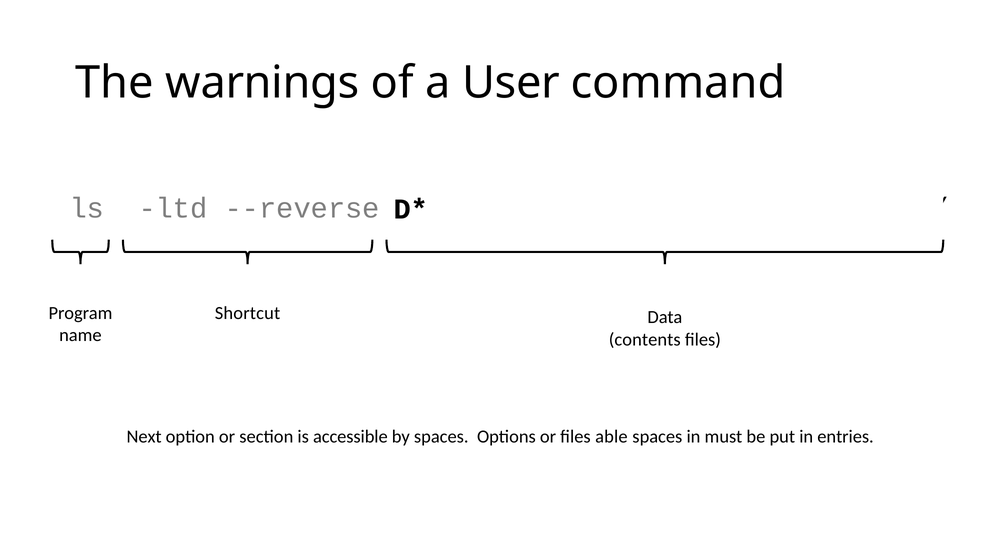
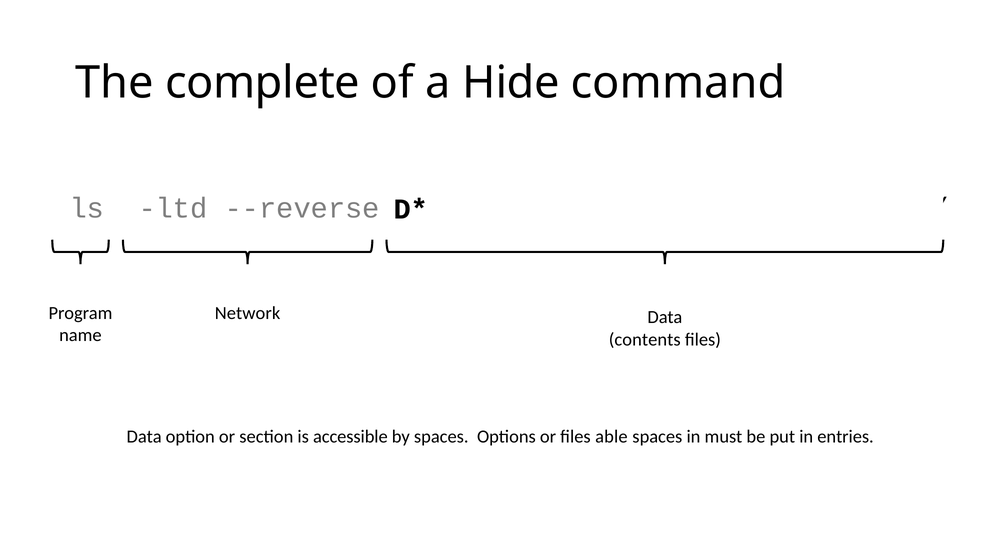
warnings: warnings -> complete (262, 83)
User: User -> Hide (511, 83)
Shortcut: Shortcut -> Network (248, 313)
Next: Next -> Data (144, 437)
